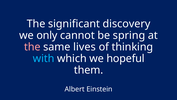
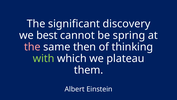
only: only -> best (47, 35)
lives: lives -> then (85, 47)
with colour: light blue -> light green (44, 58)
hopeful: hopeful -> plateau (125, 58)
